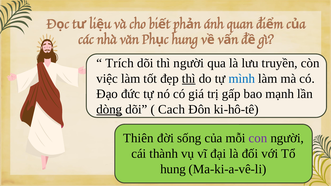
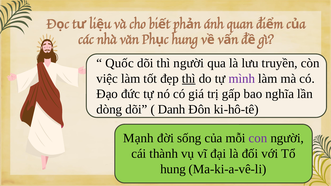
Trích: Trích -> Quốc (120, 63)
mình colour: blue -> purple (242, 79)
mạnh: mạnh -> nghĩa (280, 94)
dòng underline: present -> none (109, 110)
Cach: Cach -> Danh (172, 110)
Thiên: Thiên -> Mạnh (138, 138)
